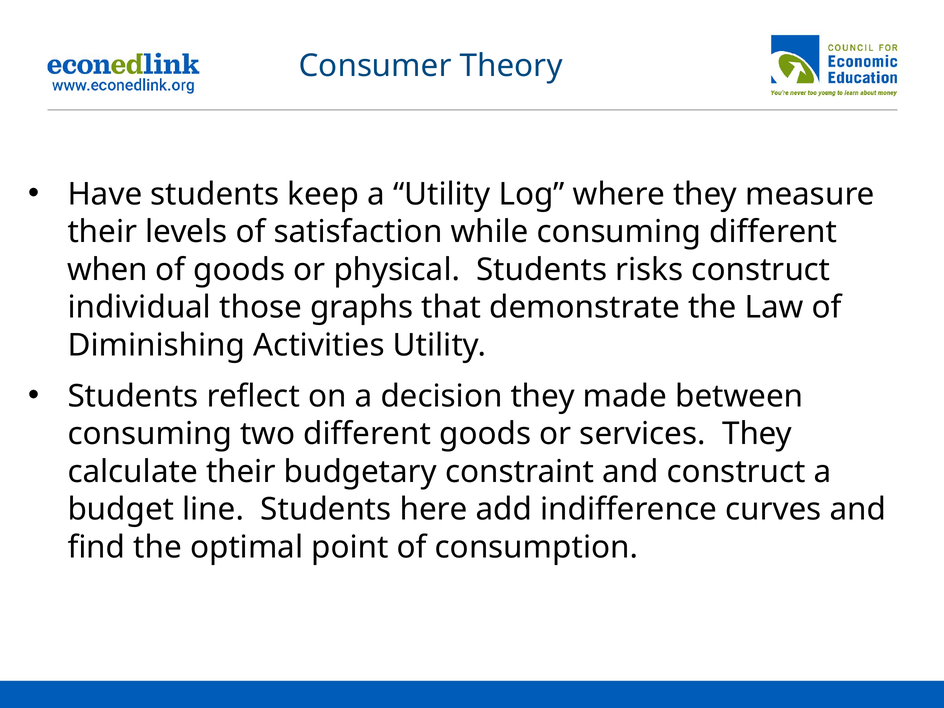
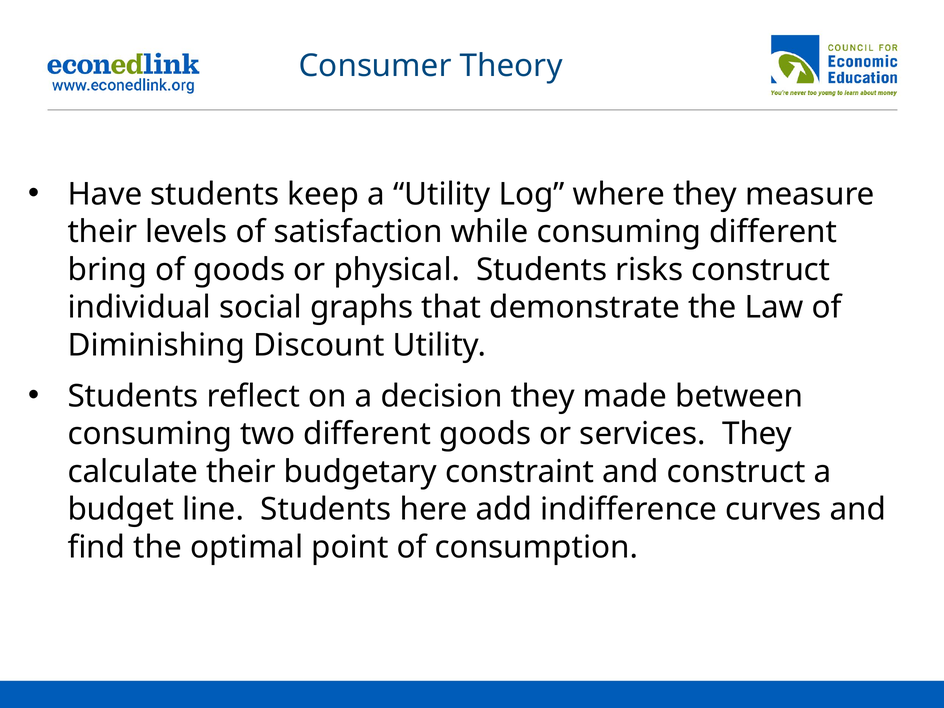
when: when -> bring (107, 270)
those: those -> social (261, 308)
Activities: Activities -> Discount (319, 345)
